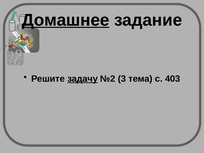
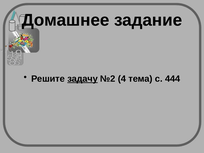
Домашнее underline: present -> none (66, 20)
3: 3 -> 4 (122, 79)
403: 403 -> 444 (173, 79)
